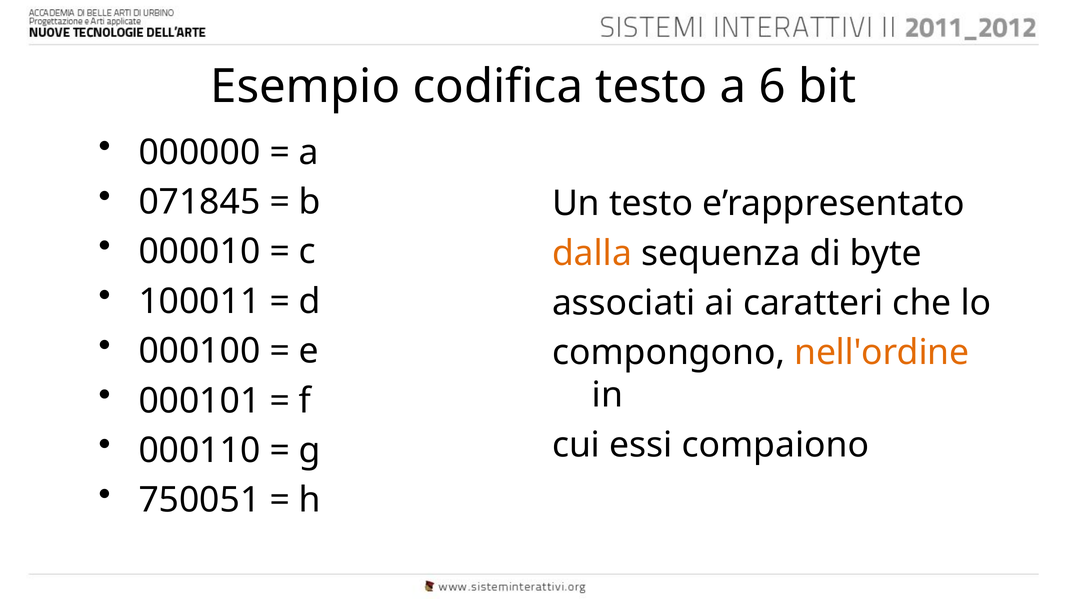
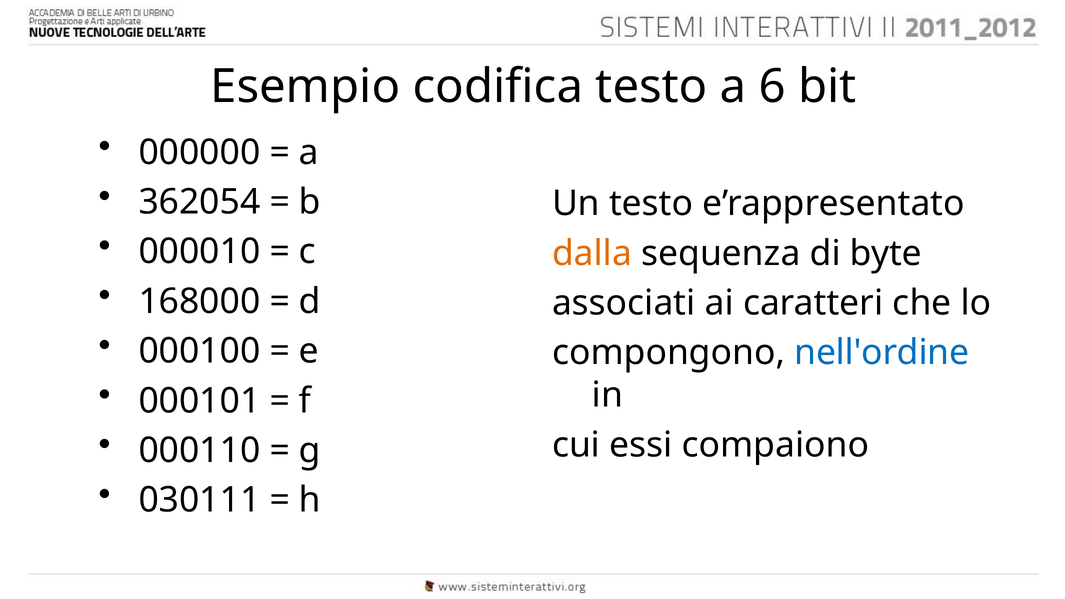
071845: 071845 -> 362054 (199, 202)
100011: 100011 -> 168000 (199, 301)
nell'ordine colour: orange -> blue (882, 353)
750051: 750051 -> 030111 (199, 500)
